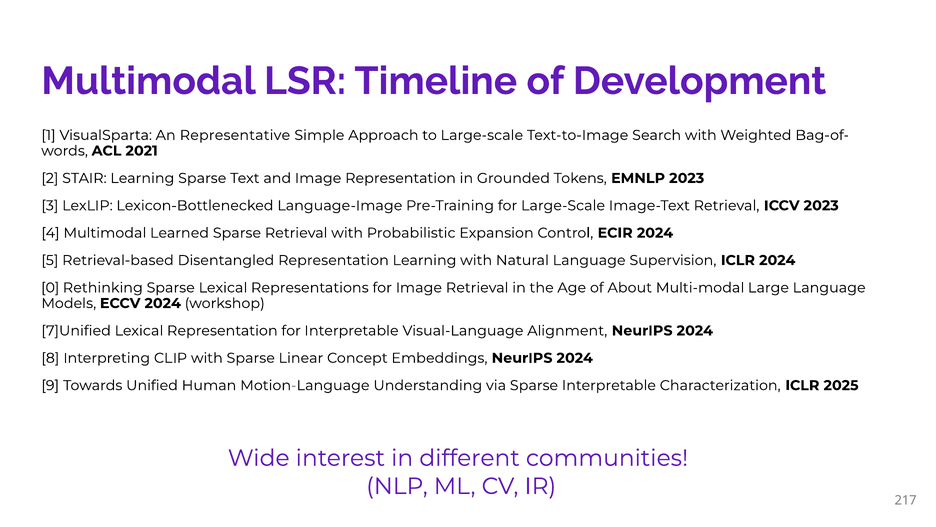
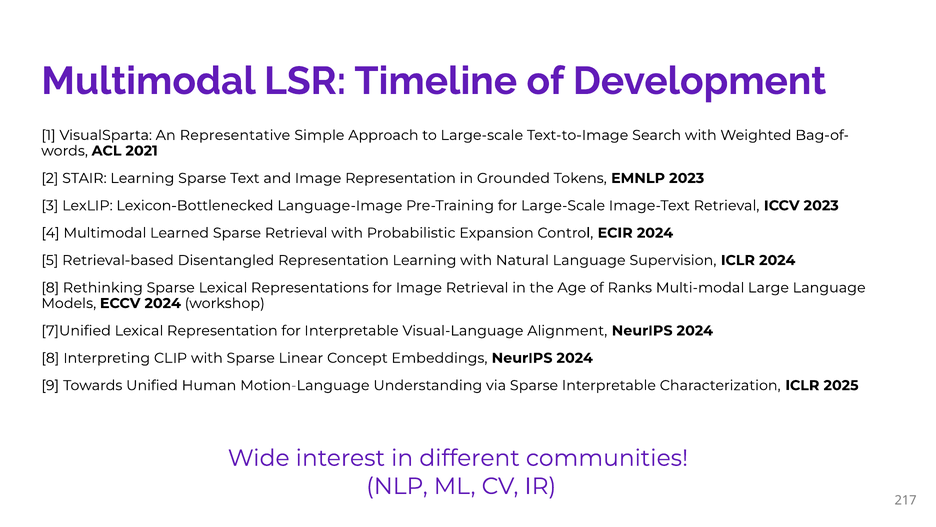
0: 0 -> 8 (50, 287)
About: About -> Ranks (630, 287)
